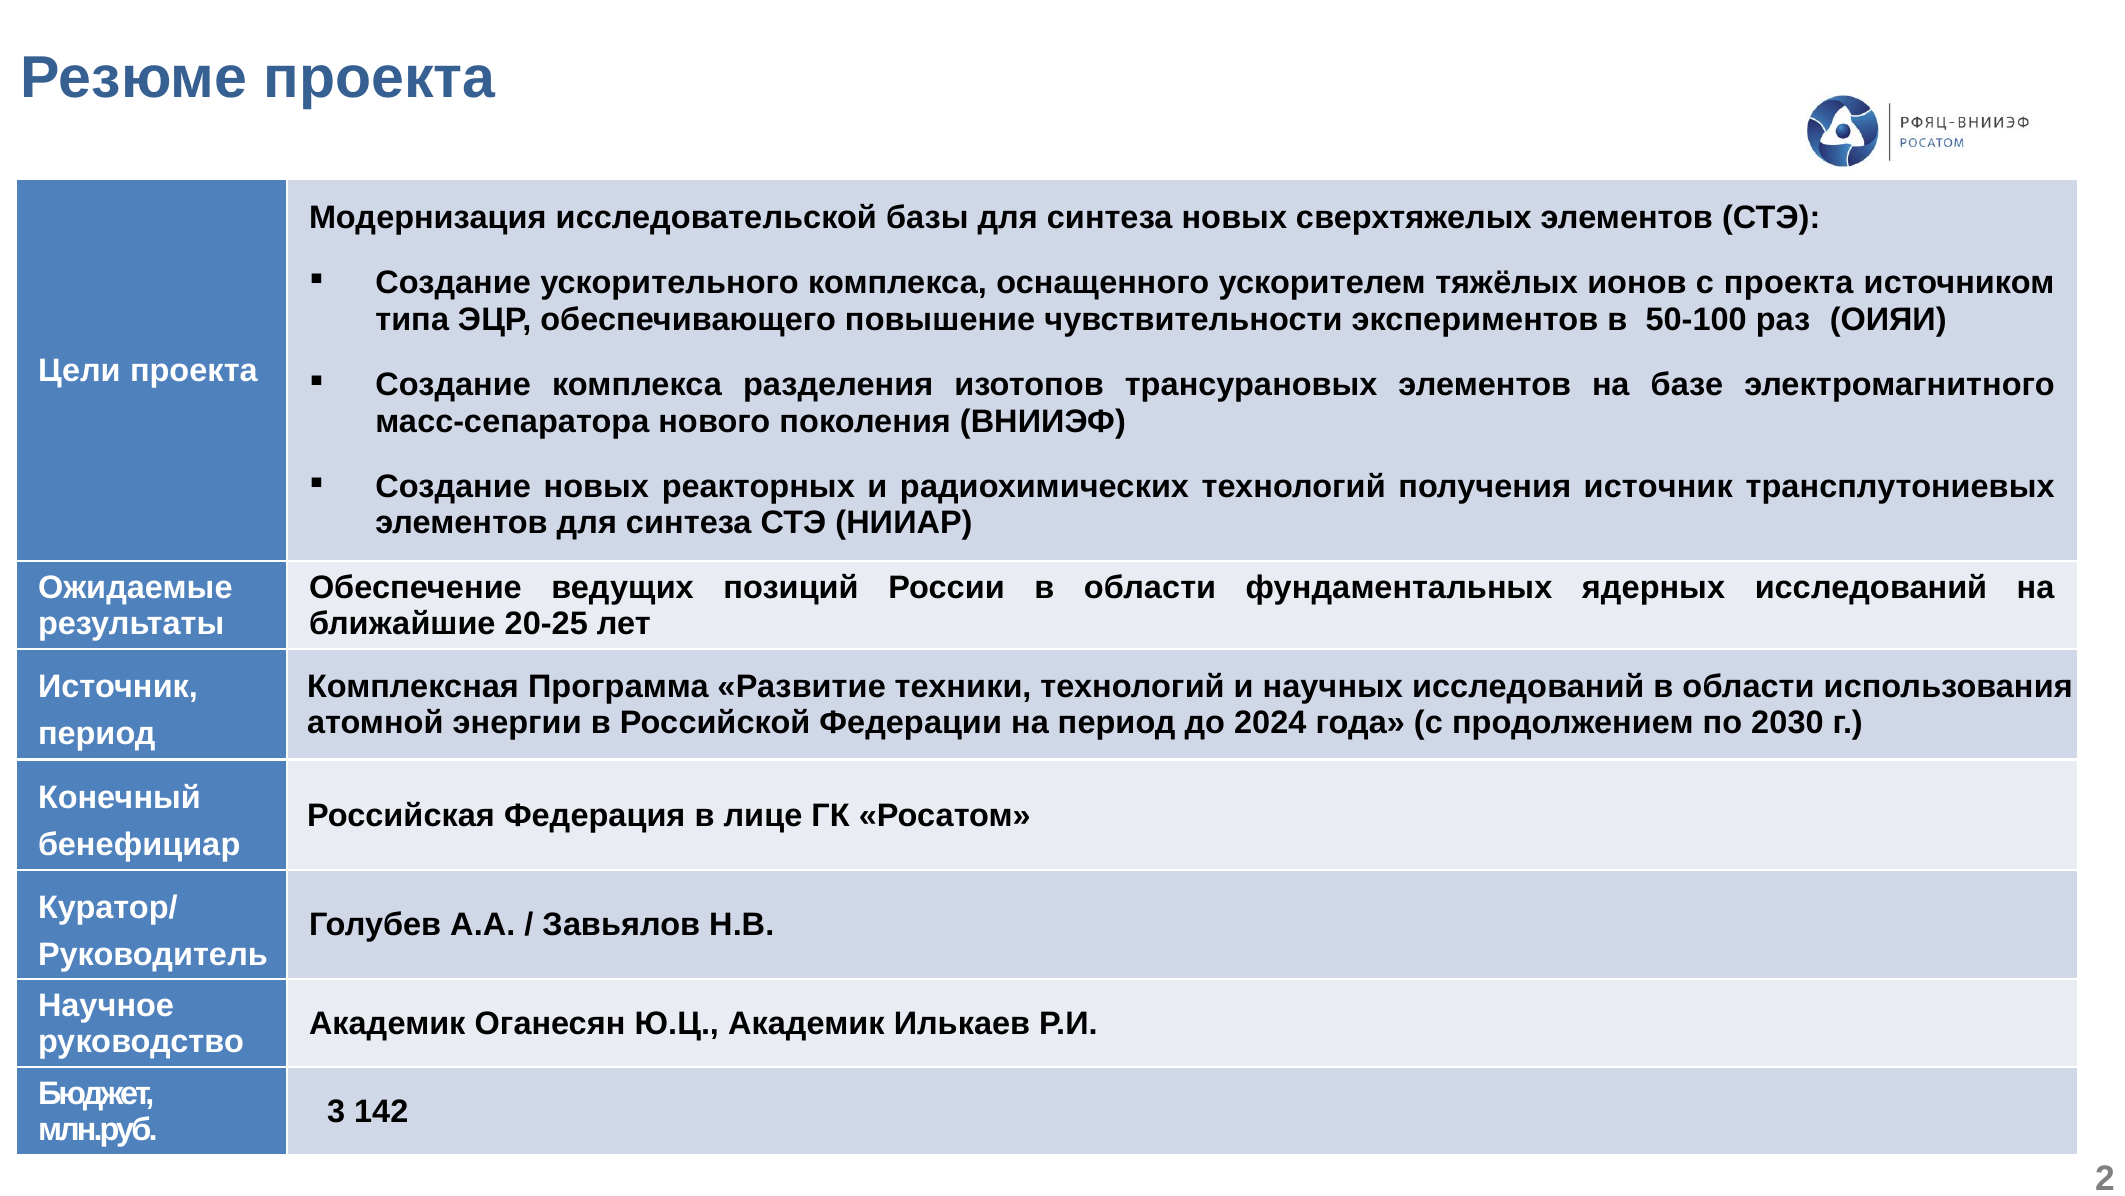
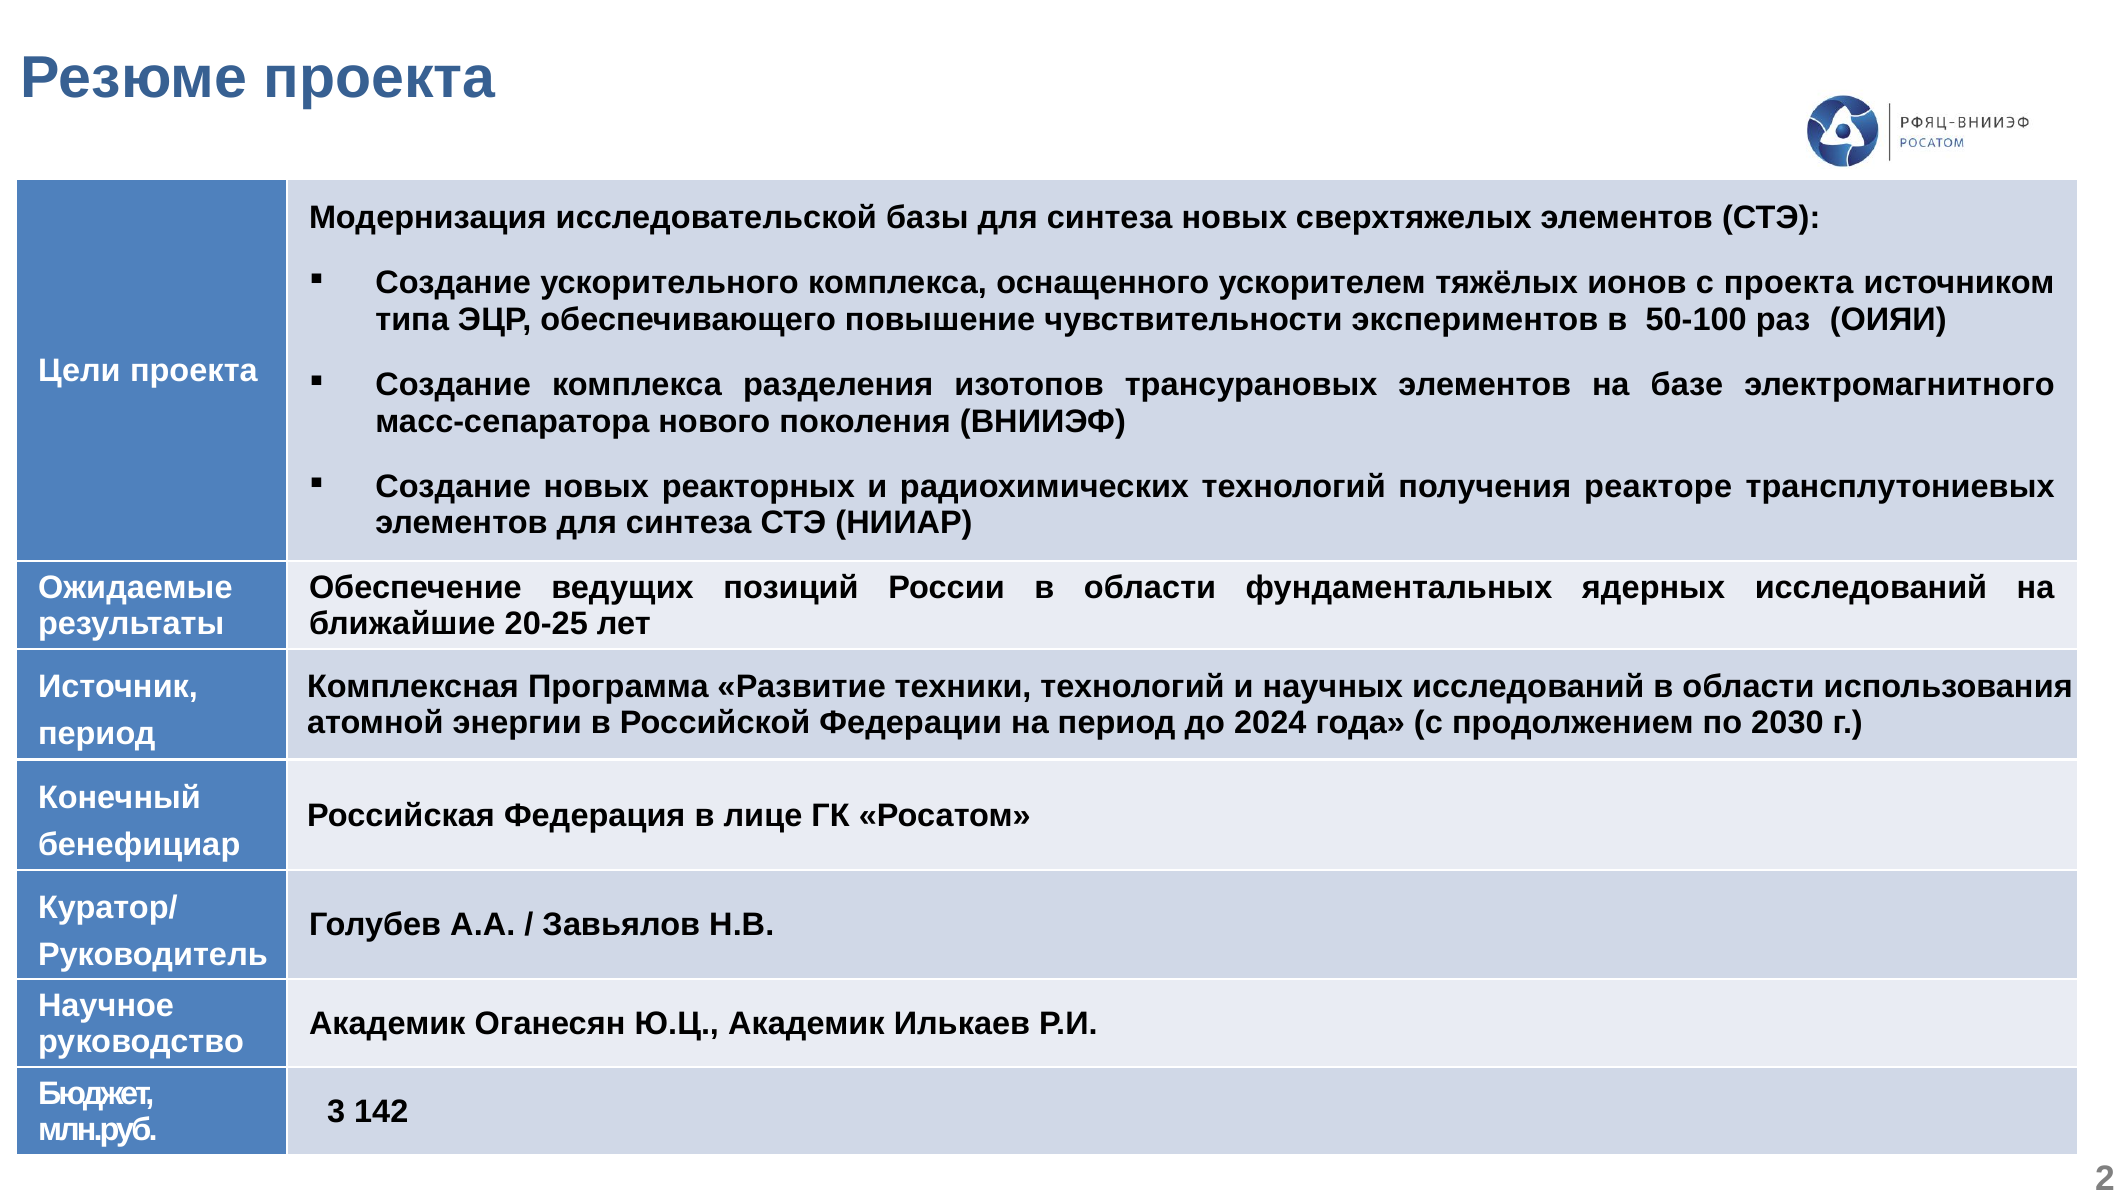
получения источник: источник -> реакторе (1658, 487)
